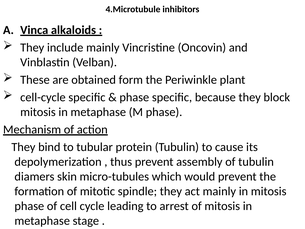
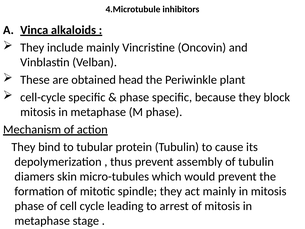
form: form -> head (131, 80)
